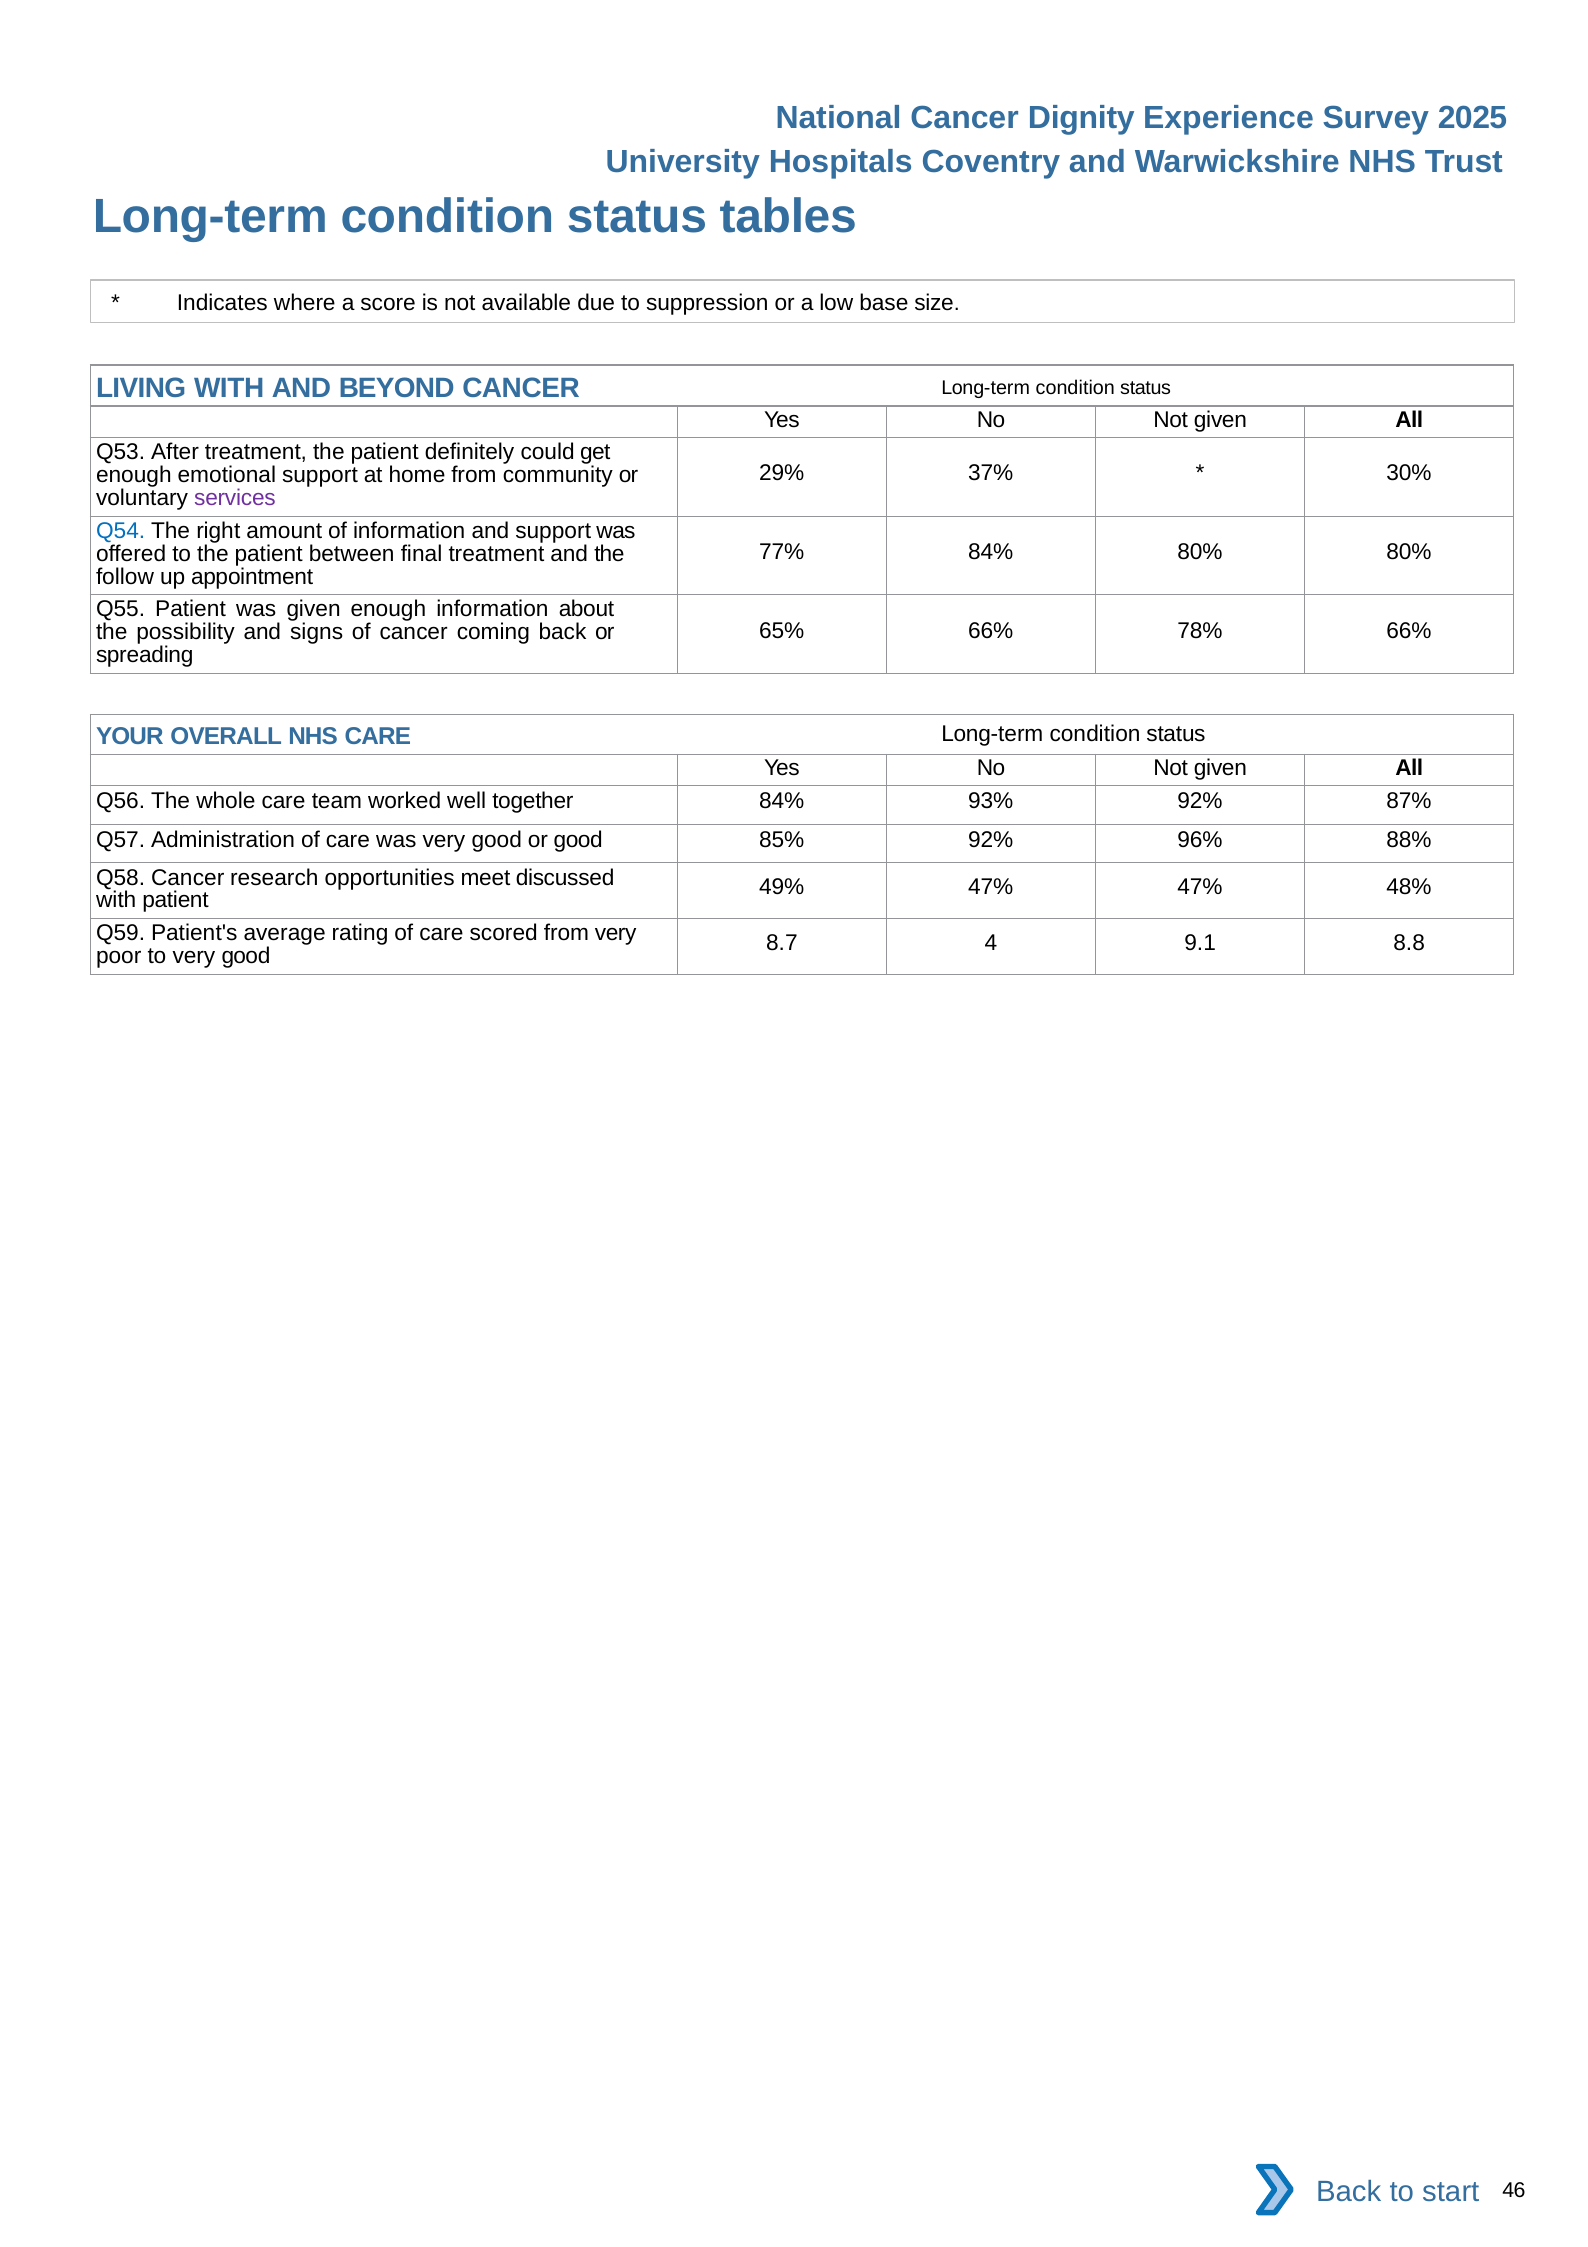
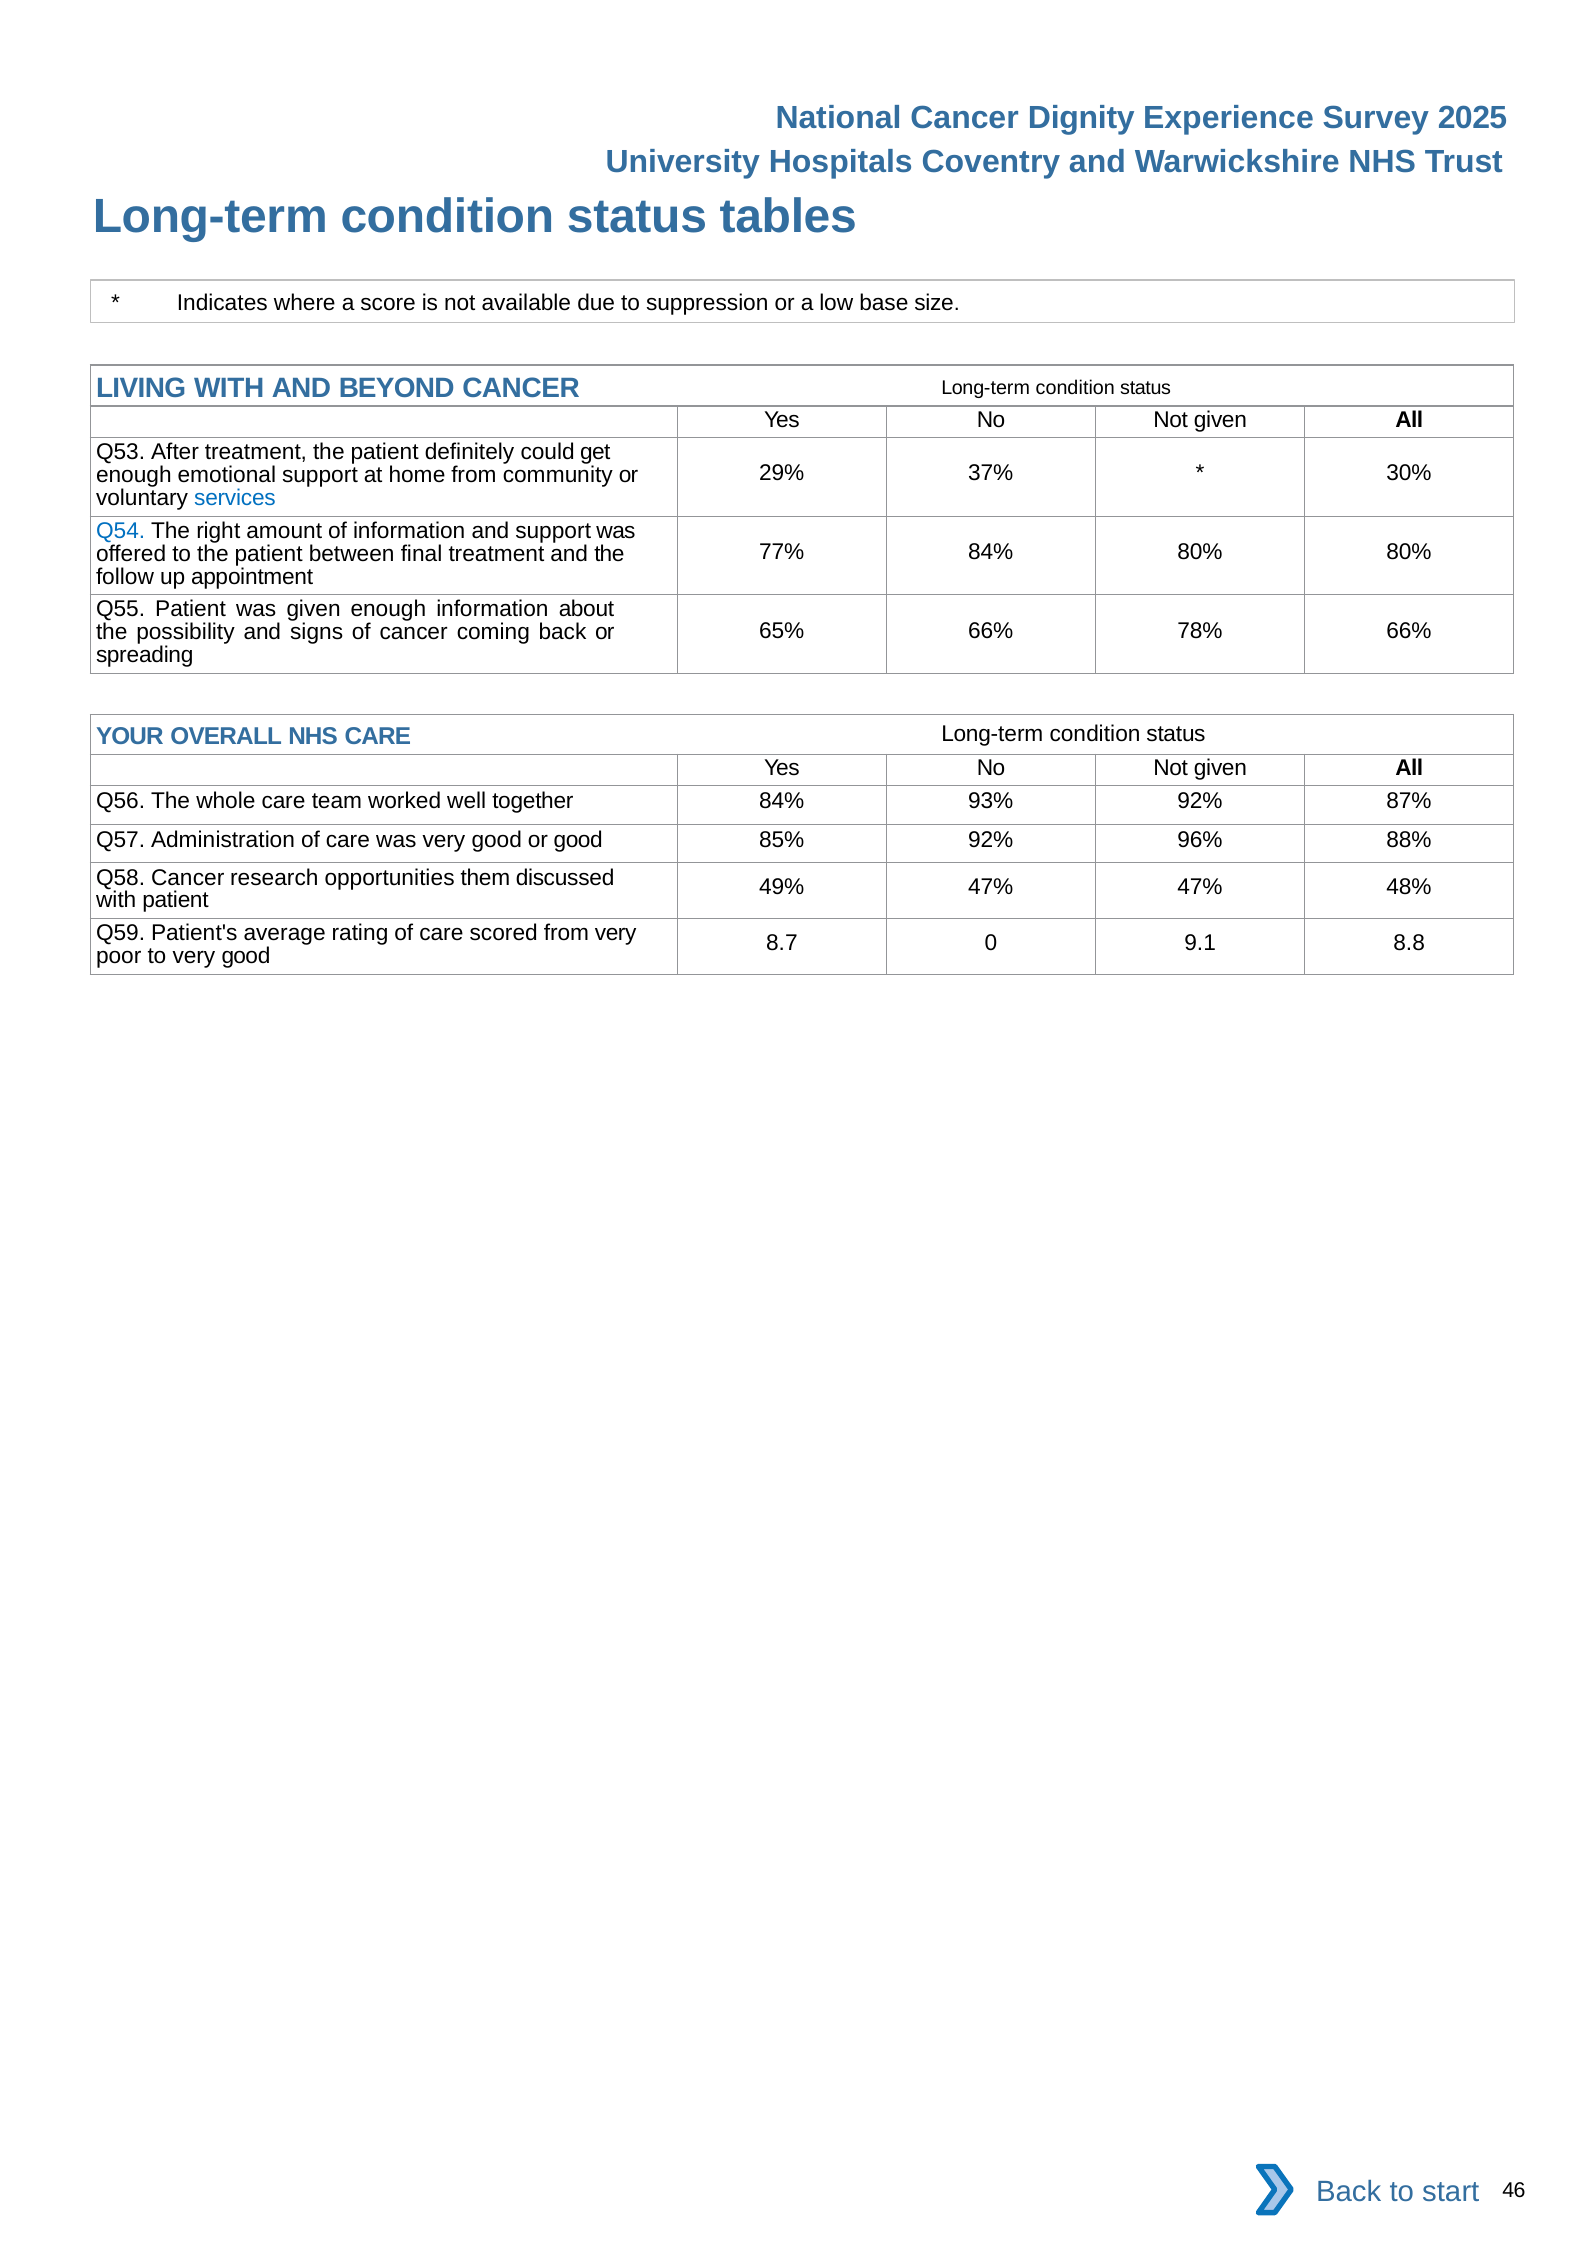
services colour: purple -> blue (235, 498)
meet: meet -> them (485, 878)
8.7 4: 4 -> 0 (991, 943)
